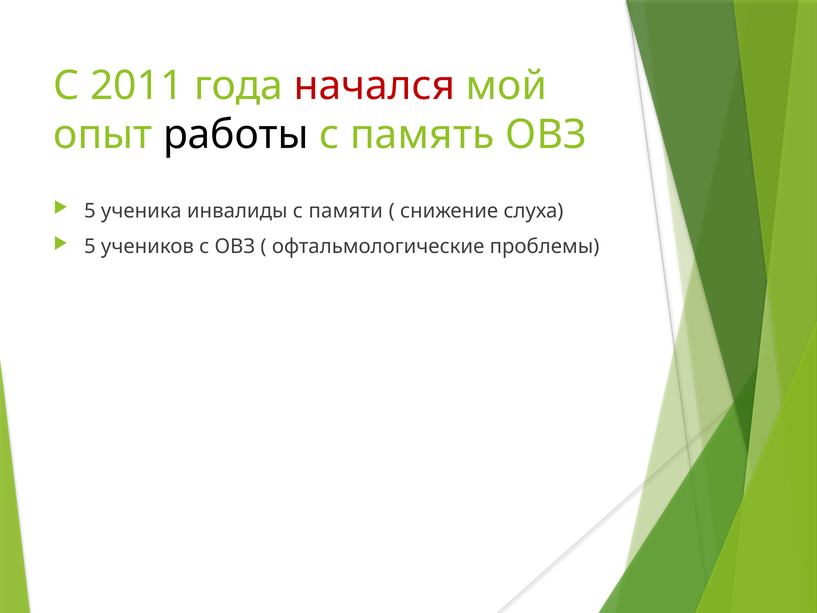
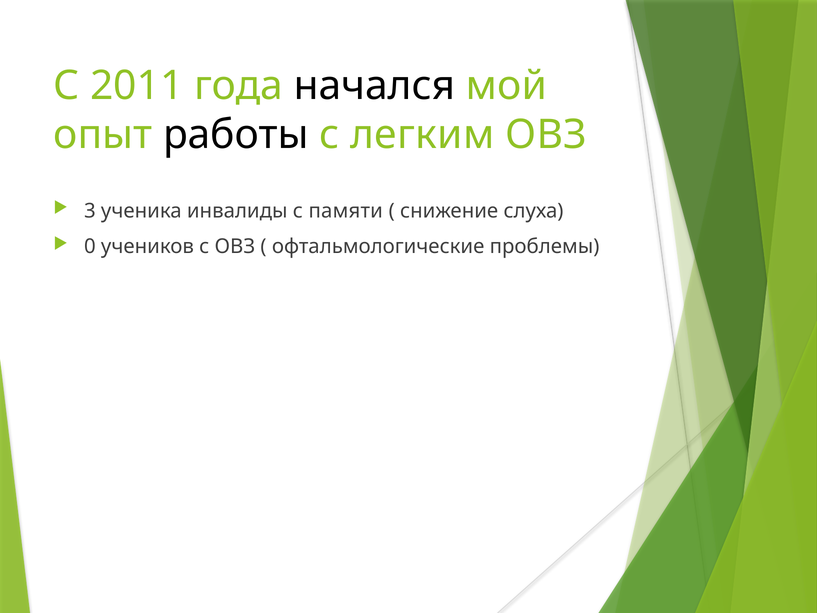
начался colour: red -> black (374, 86)
память: память -> легким (422, 135)
5: 5 -> 3 (90, 211)
5: 5 -> 0 (90, 247)
